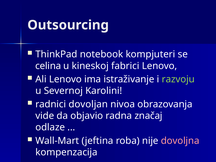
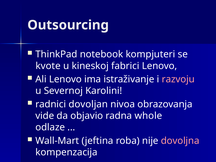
celina: celina -> kvote (48, 66)
razvoju colour: light green -> pink (178, 79)
značaj: značaj -> whole (148, 116)
